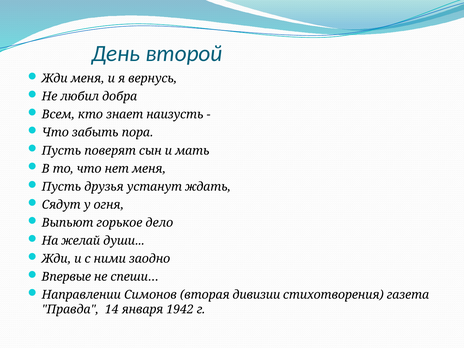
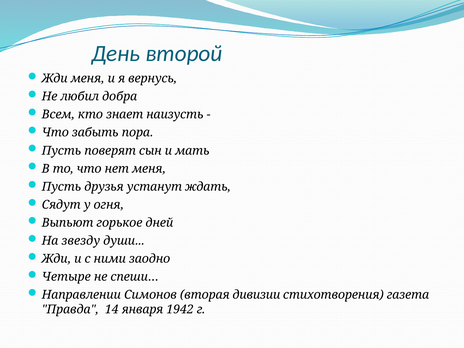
дело: дело -> дней (159, 223)
желай: желай -> звезду (81, 241)
Впервые: Впервые -> Четыре (66, 277)
